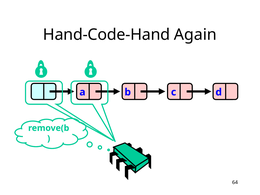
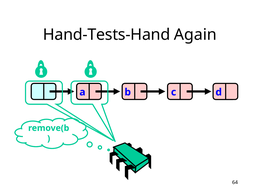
Hand-Code-Hand: Hand-Code-Hand -> Hand-Tests-Hand (107, 35)
